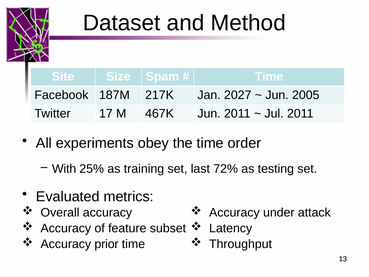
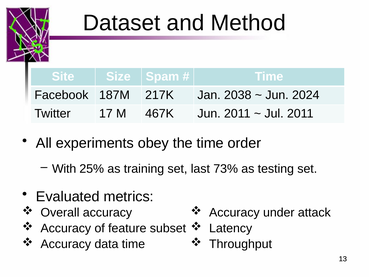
2027: 2027 -> 2038 (238, 95)
2005: 2005 -> 2024 (306, 95)
72%: 72% -> 73% (226, 169)
prior: prior -> data (106, 244)
